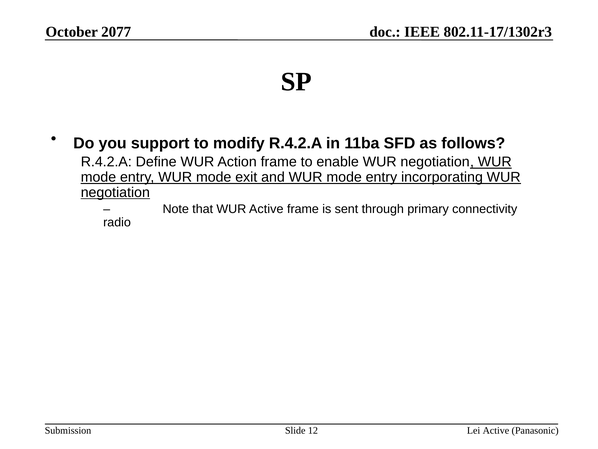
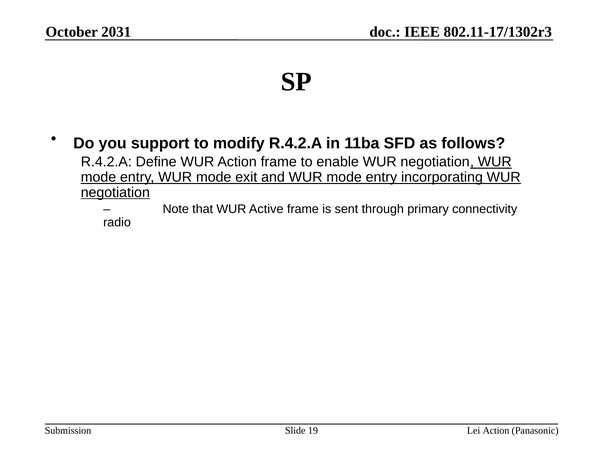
2077: 2077 -> 2031 (116, 32)
12: 12 -> 19 (313, 430)
Lei Active: Active -> Action (496, 430)
